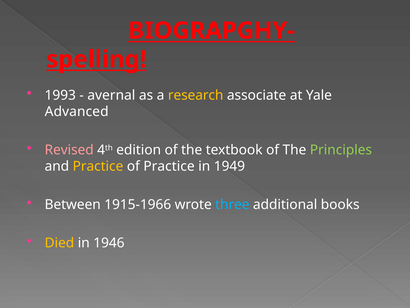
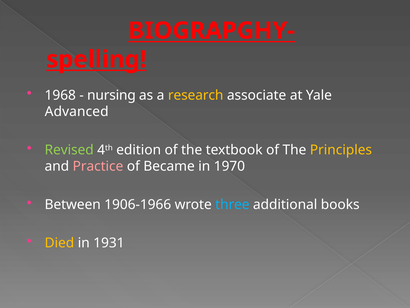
1993: 1993 -> 1968 (60, 95)
avernal: avernal -> nursing (111, 95)
Revised colour: pink -> light green (69, 150)
Principles colour: light green -> yellow (341, 150)
Practice colour: yellow -> pink (98, 166)
of Practice: Practice -> Became (169, 166)
1949: 1949 -> 1970 (229, 166)
1915-1966: 1915-1966 -> 1906-1966 (138, 204)
1946: 1946 -> 1931 (109, 243)
